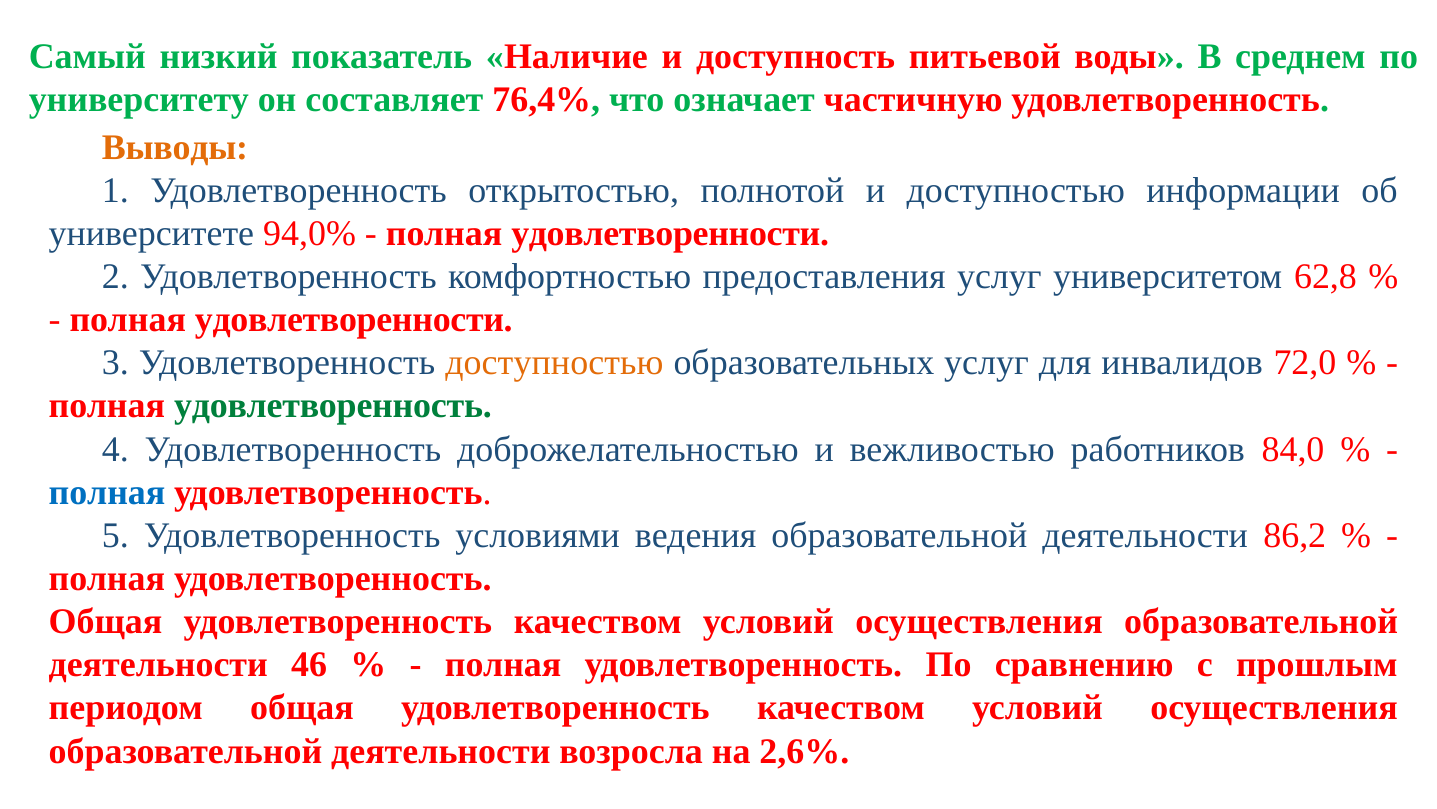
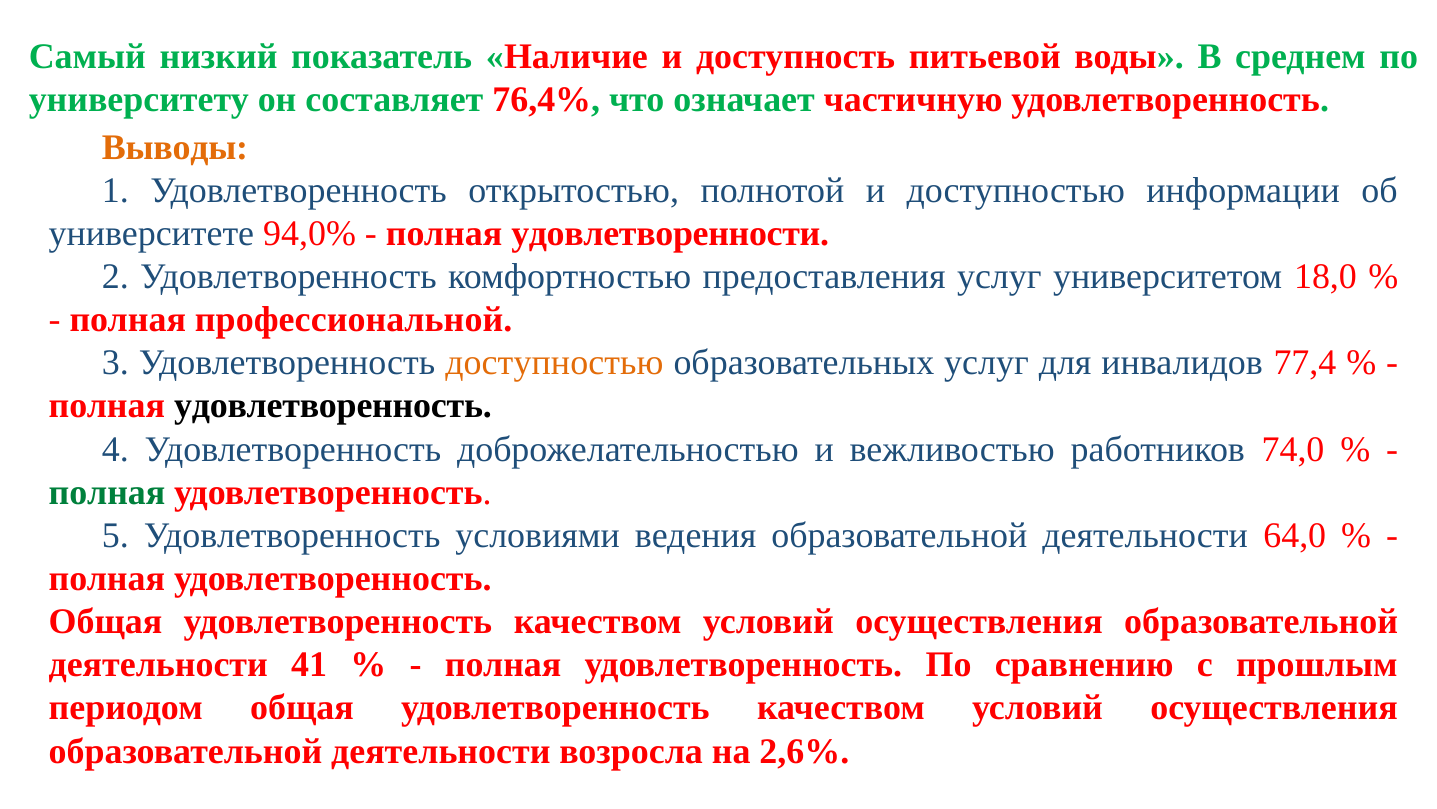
62,8: 62,8 -> 18,0 (1325, 276)
удовлетворенности: удовлетворенности -> профессиональной (354, 319)
72,0: 72,0 -> 77,4 (1305, 363)
удовлетворенность colour: green -> black (333, 406)
84,0: 84,0 -> 74,0 (1293, 449)
полная colour: blue -> green (107, 492)
86,2: 86,2 -> 64,0 (1295, 535)
46: 46 -> 41 (309, 664)
